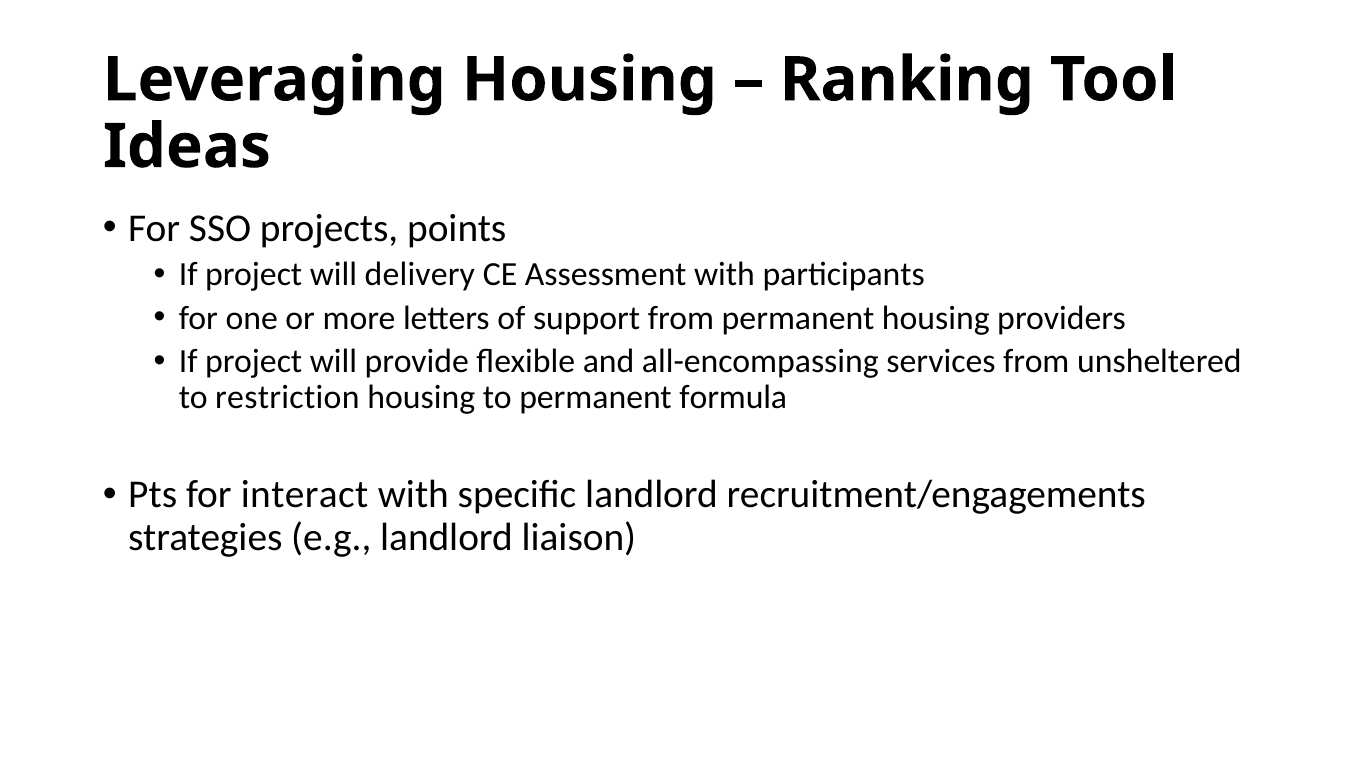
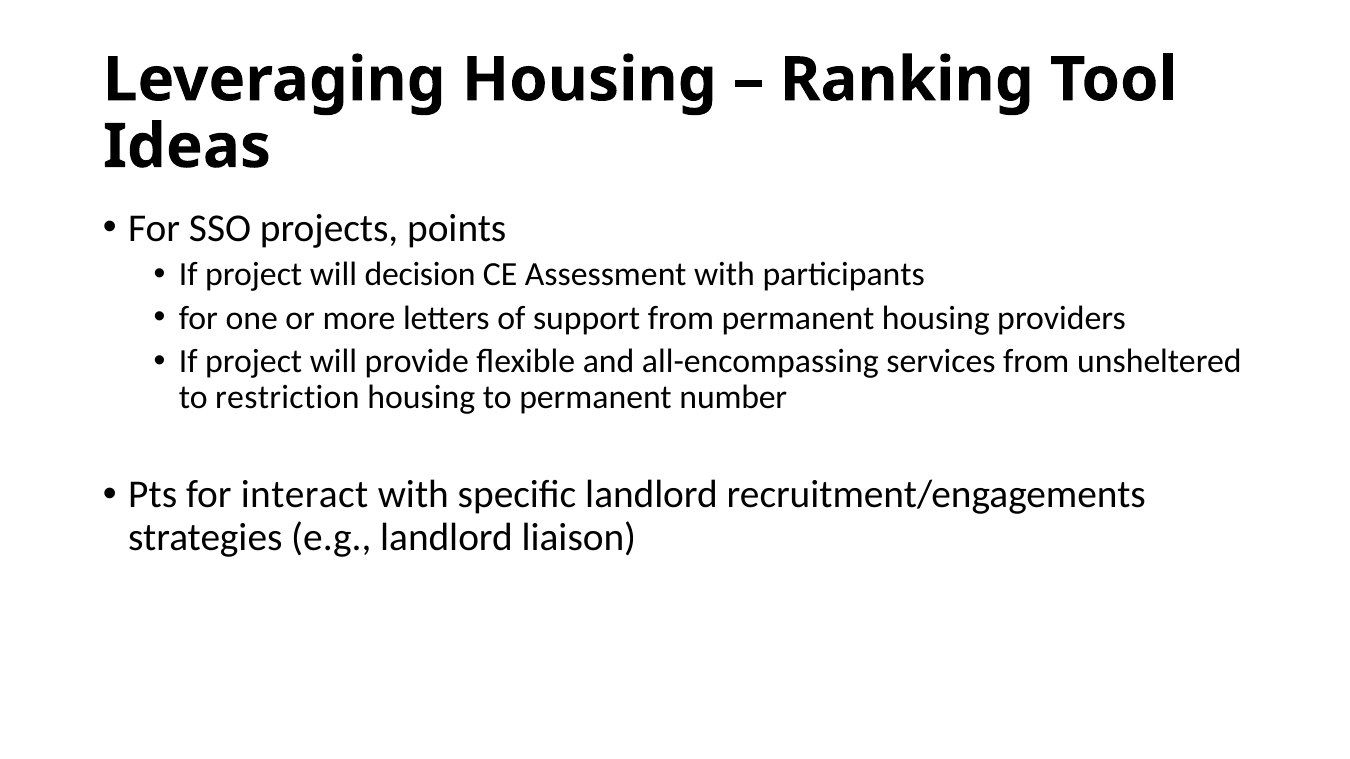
delivery: delivery -> decision (420, 275)
formula: formula -> number (733, 398)
